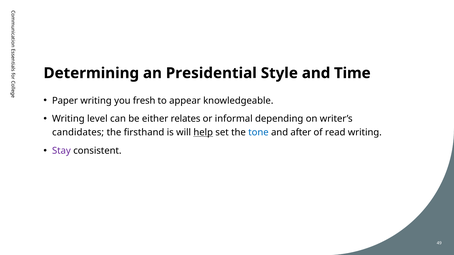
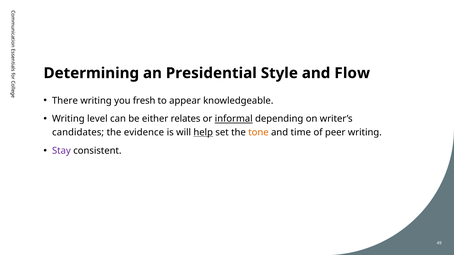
Time: Time -> Flow (352, 73)
Paper: Paper -> There (65, 101)
informal underline: none -> present (234, 119)
firsthand: firsthand -> evidence (144, 133)
tone colour: blue -> orange (258, 133)
after: after -> time (301, 133)
read: read -> peer (335, 133)
